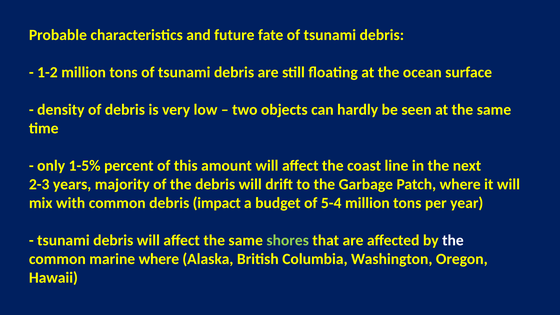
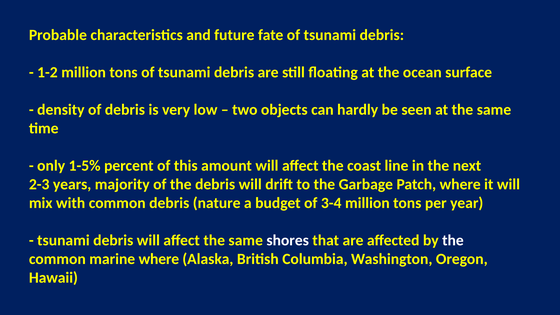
impact: impact -> nature (217, 203)
5-4: 5-4 -> 3-4 (331, 203)
shores colour: light green -> white (288, 240)
